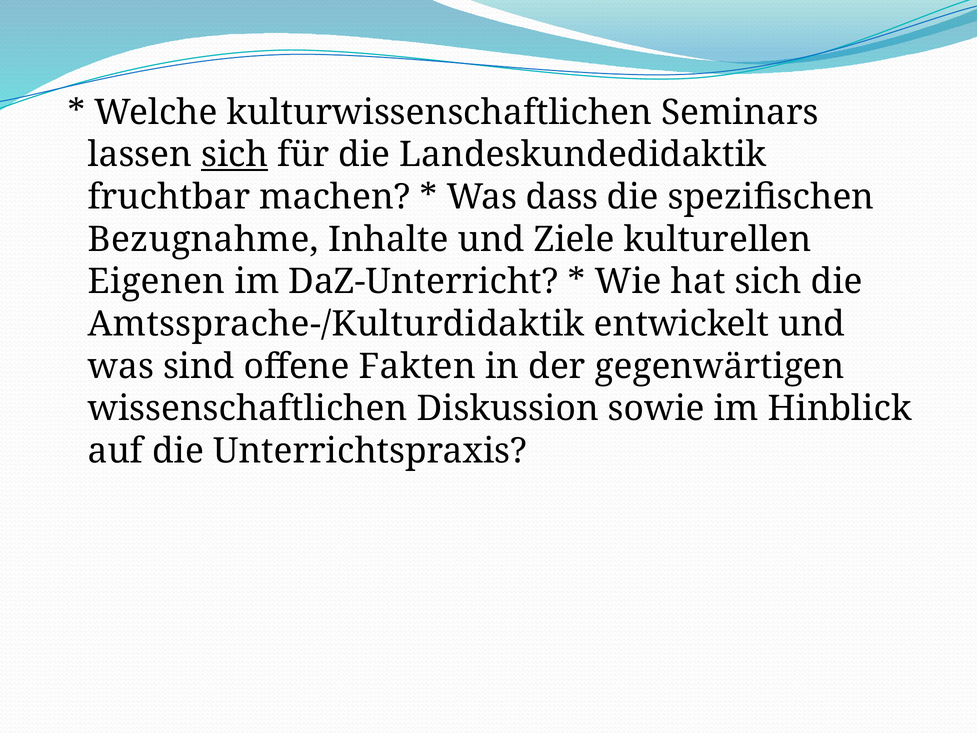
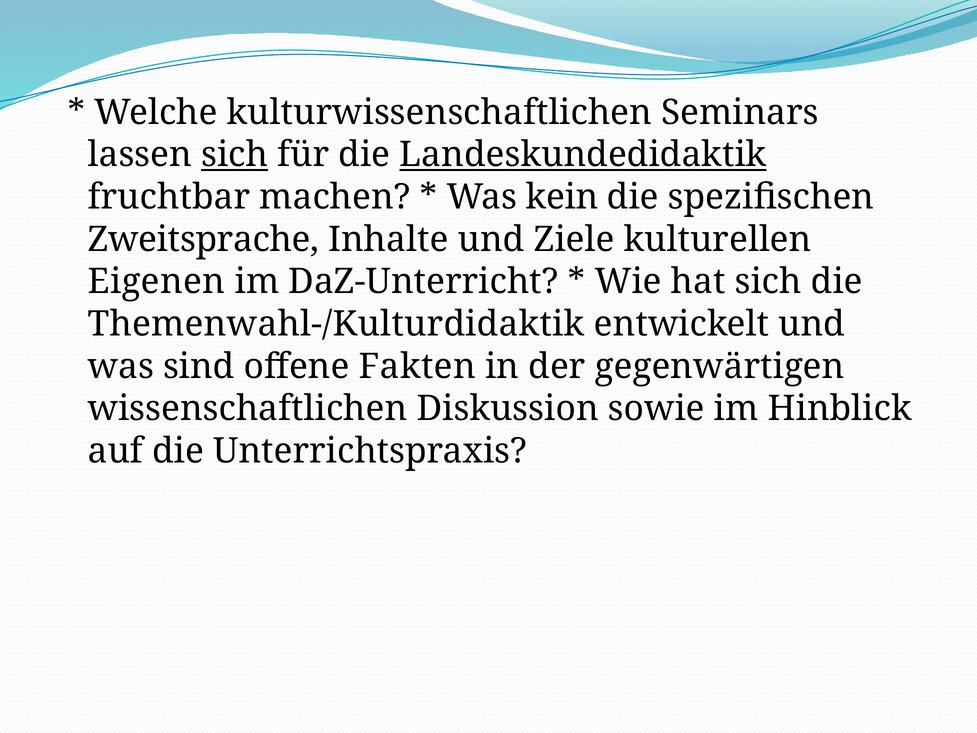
Landeskundedidaktik underline: none -> present (583, 155)
dass: dass -> kein (562, 197)
Bezugnahme: Bezugnahme -> Zweitsprache (204, 239)
Amtssprache-/Kulturdidaktik: Amtssprache-/Kulturdidaktik -> Themenwahl-/Kulturdidaktik (336, 324)
